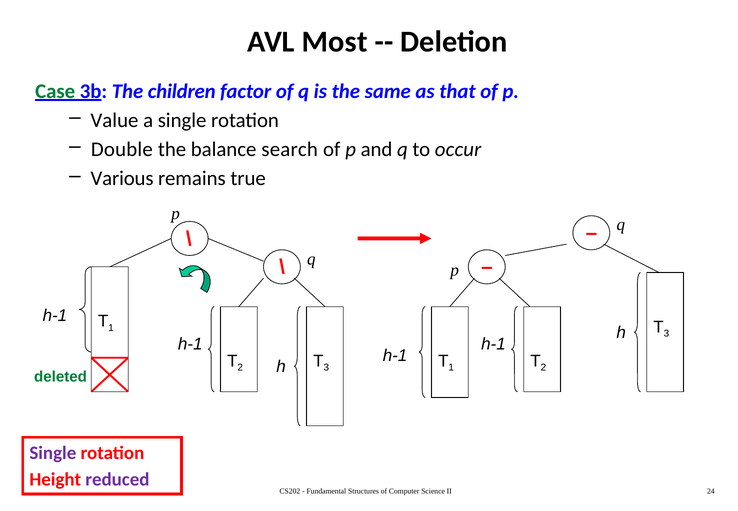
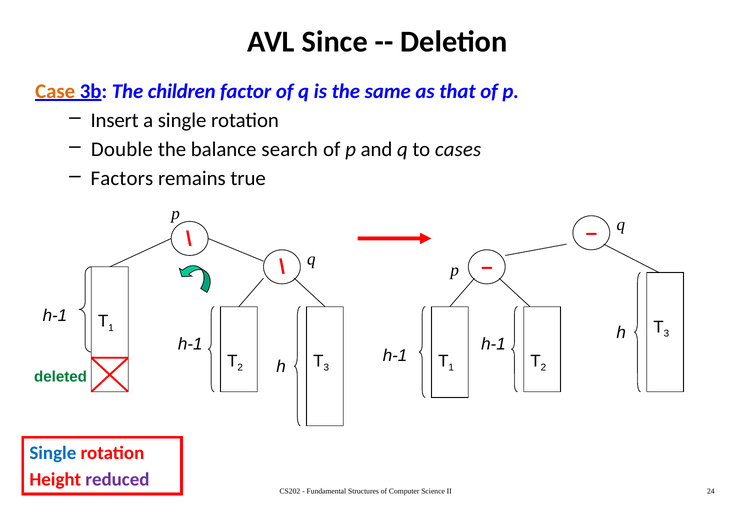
Most: Most -> Since (335, 42)
Case colour: green -> orange (55, 91)
Value: Value -> Insert (115, 120)
occur: occur -> cases (458, 149)
Various: Various -> Factors (122, 179)
Single colour: purple -> blue (53, 453)
